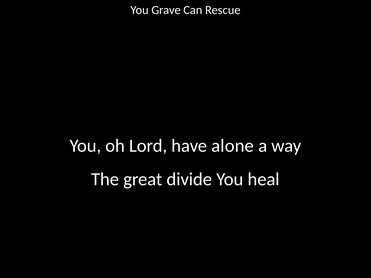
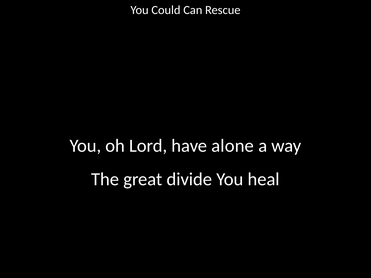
Grave: Grave -> Could (166, 10)
